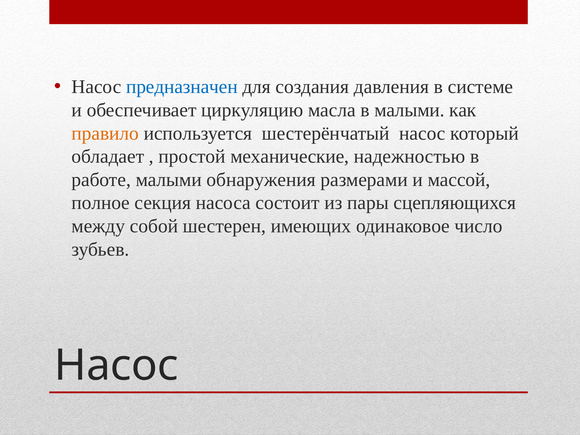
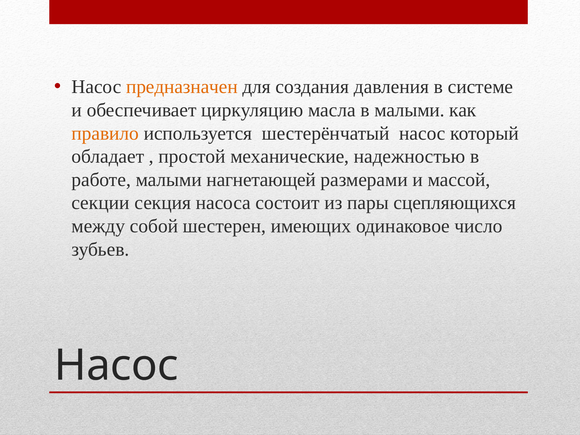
предназначен colour: blue -> orange (182, 87)
обнаружения: обнаружения -> нагнетающей (261, 180)
полное: полное -> секции (101, 203)
